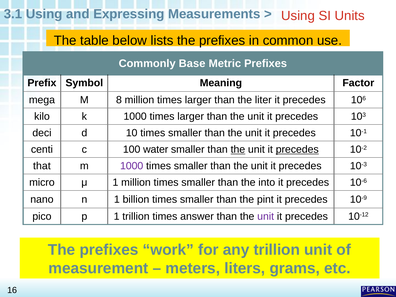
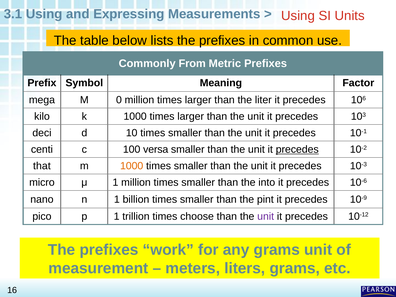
Base: Base -> From (192, 64)
8: 8 -> 0 (119, 100)
water: water -> versa (156, 149)
the underline: present -> none (238, 149)
1000 colour: purple -> orange (132, 166)
answer: answer -> choose (197, 216)
any trillion: trillion -> grams (277, 250)
